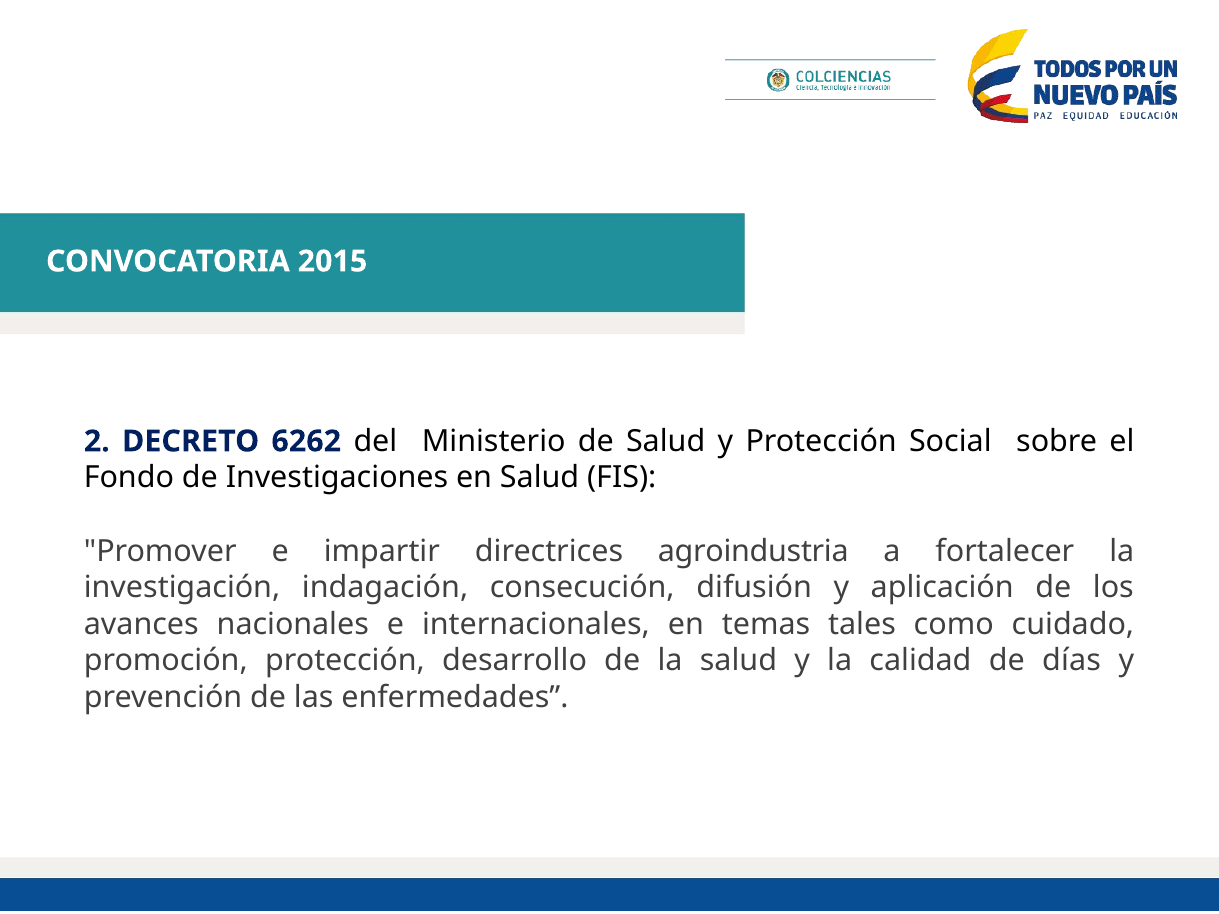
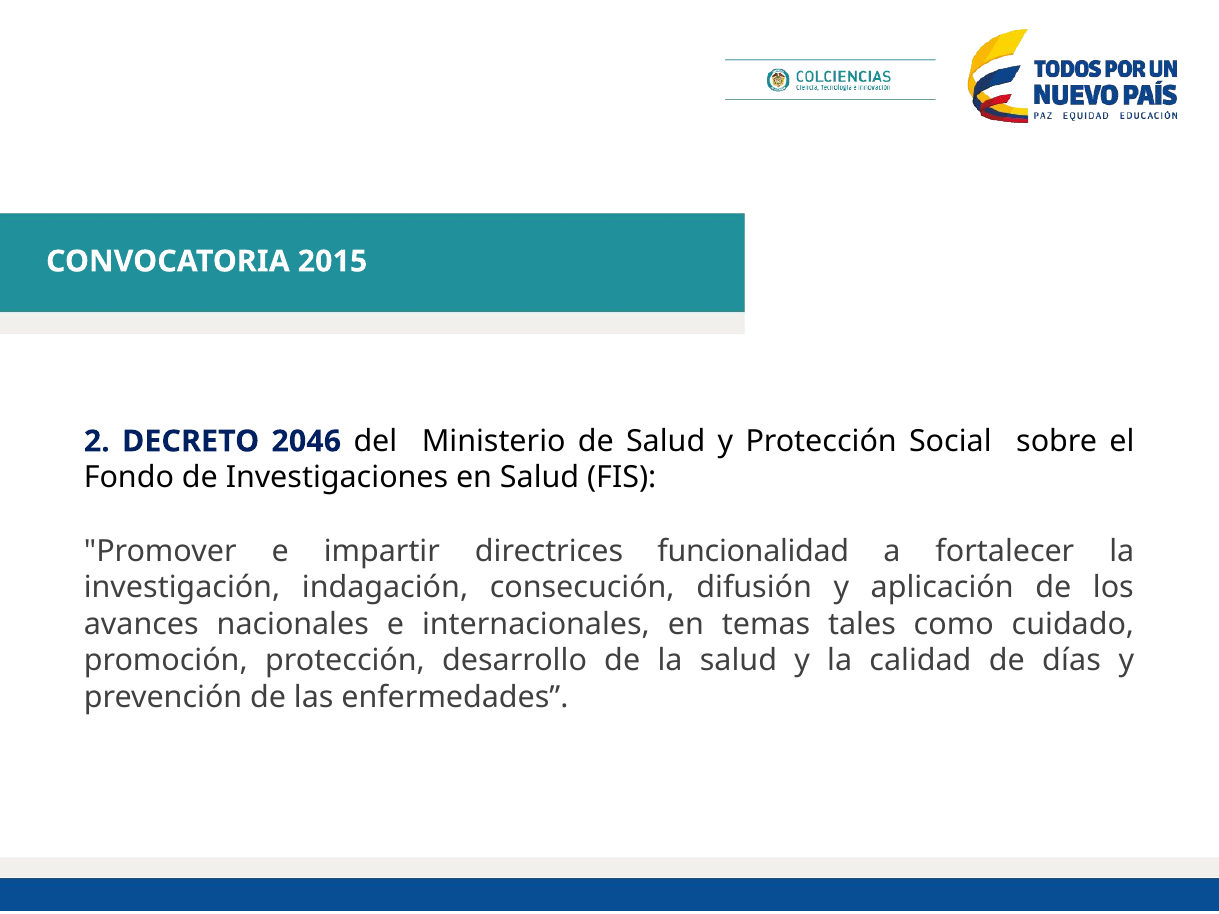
6262: 6262 -> 2046 (306, 441)
agroindustria: agroindustria -> funcionalidad (753, 551)
